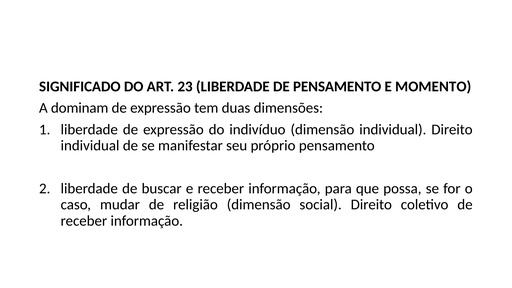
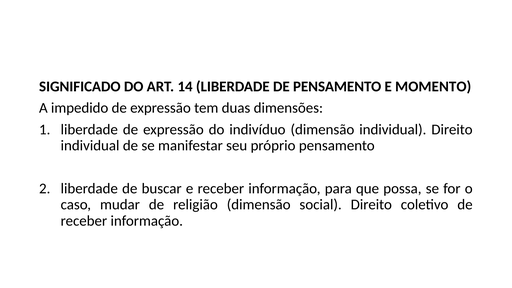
23: 23 -> 14 (185, 87)
dominam: dominam -> impedido (80, 108)
